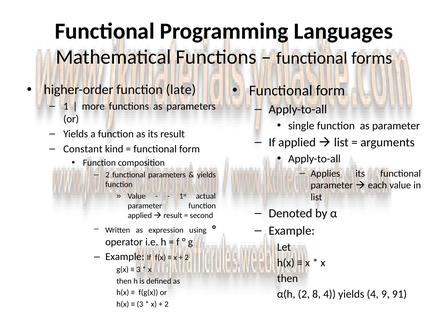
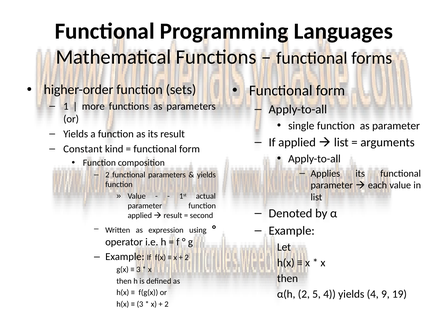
late: late -> sets (181, 90)
8: 8 -> 5 (317, 294)
91: 91 -> 19 (400, 294)
